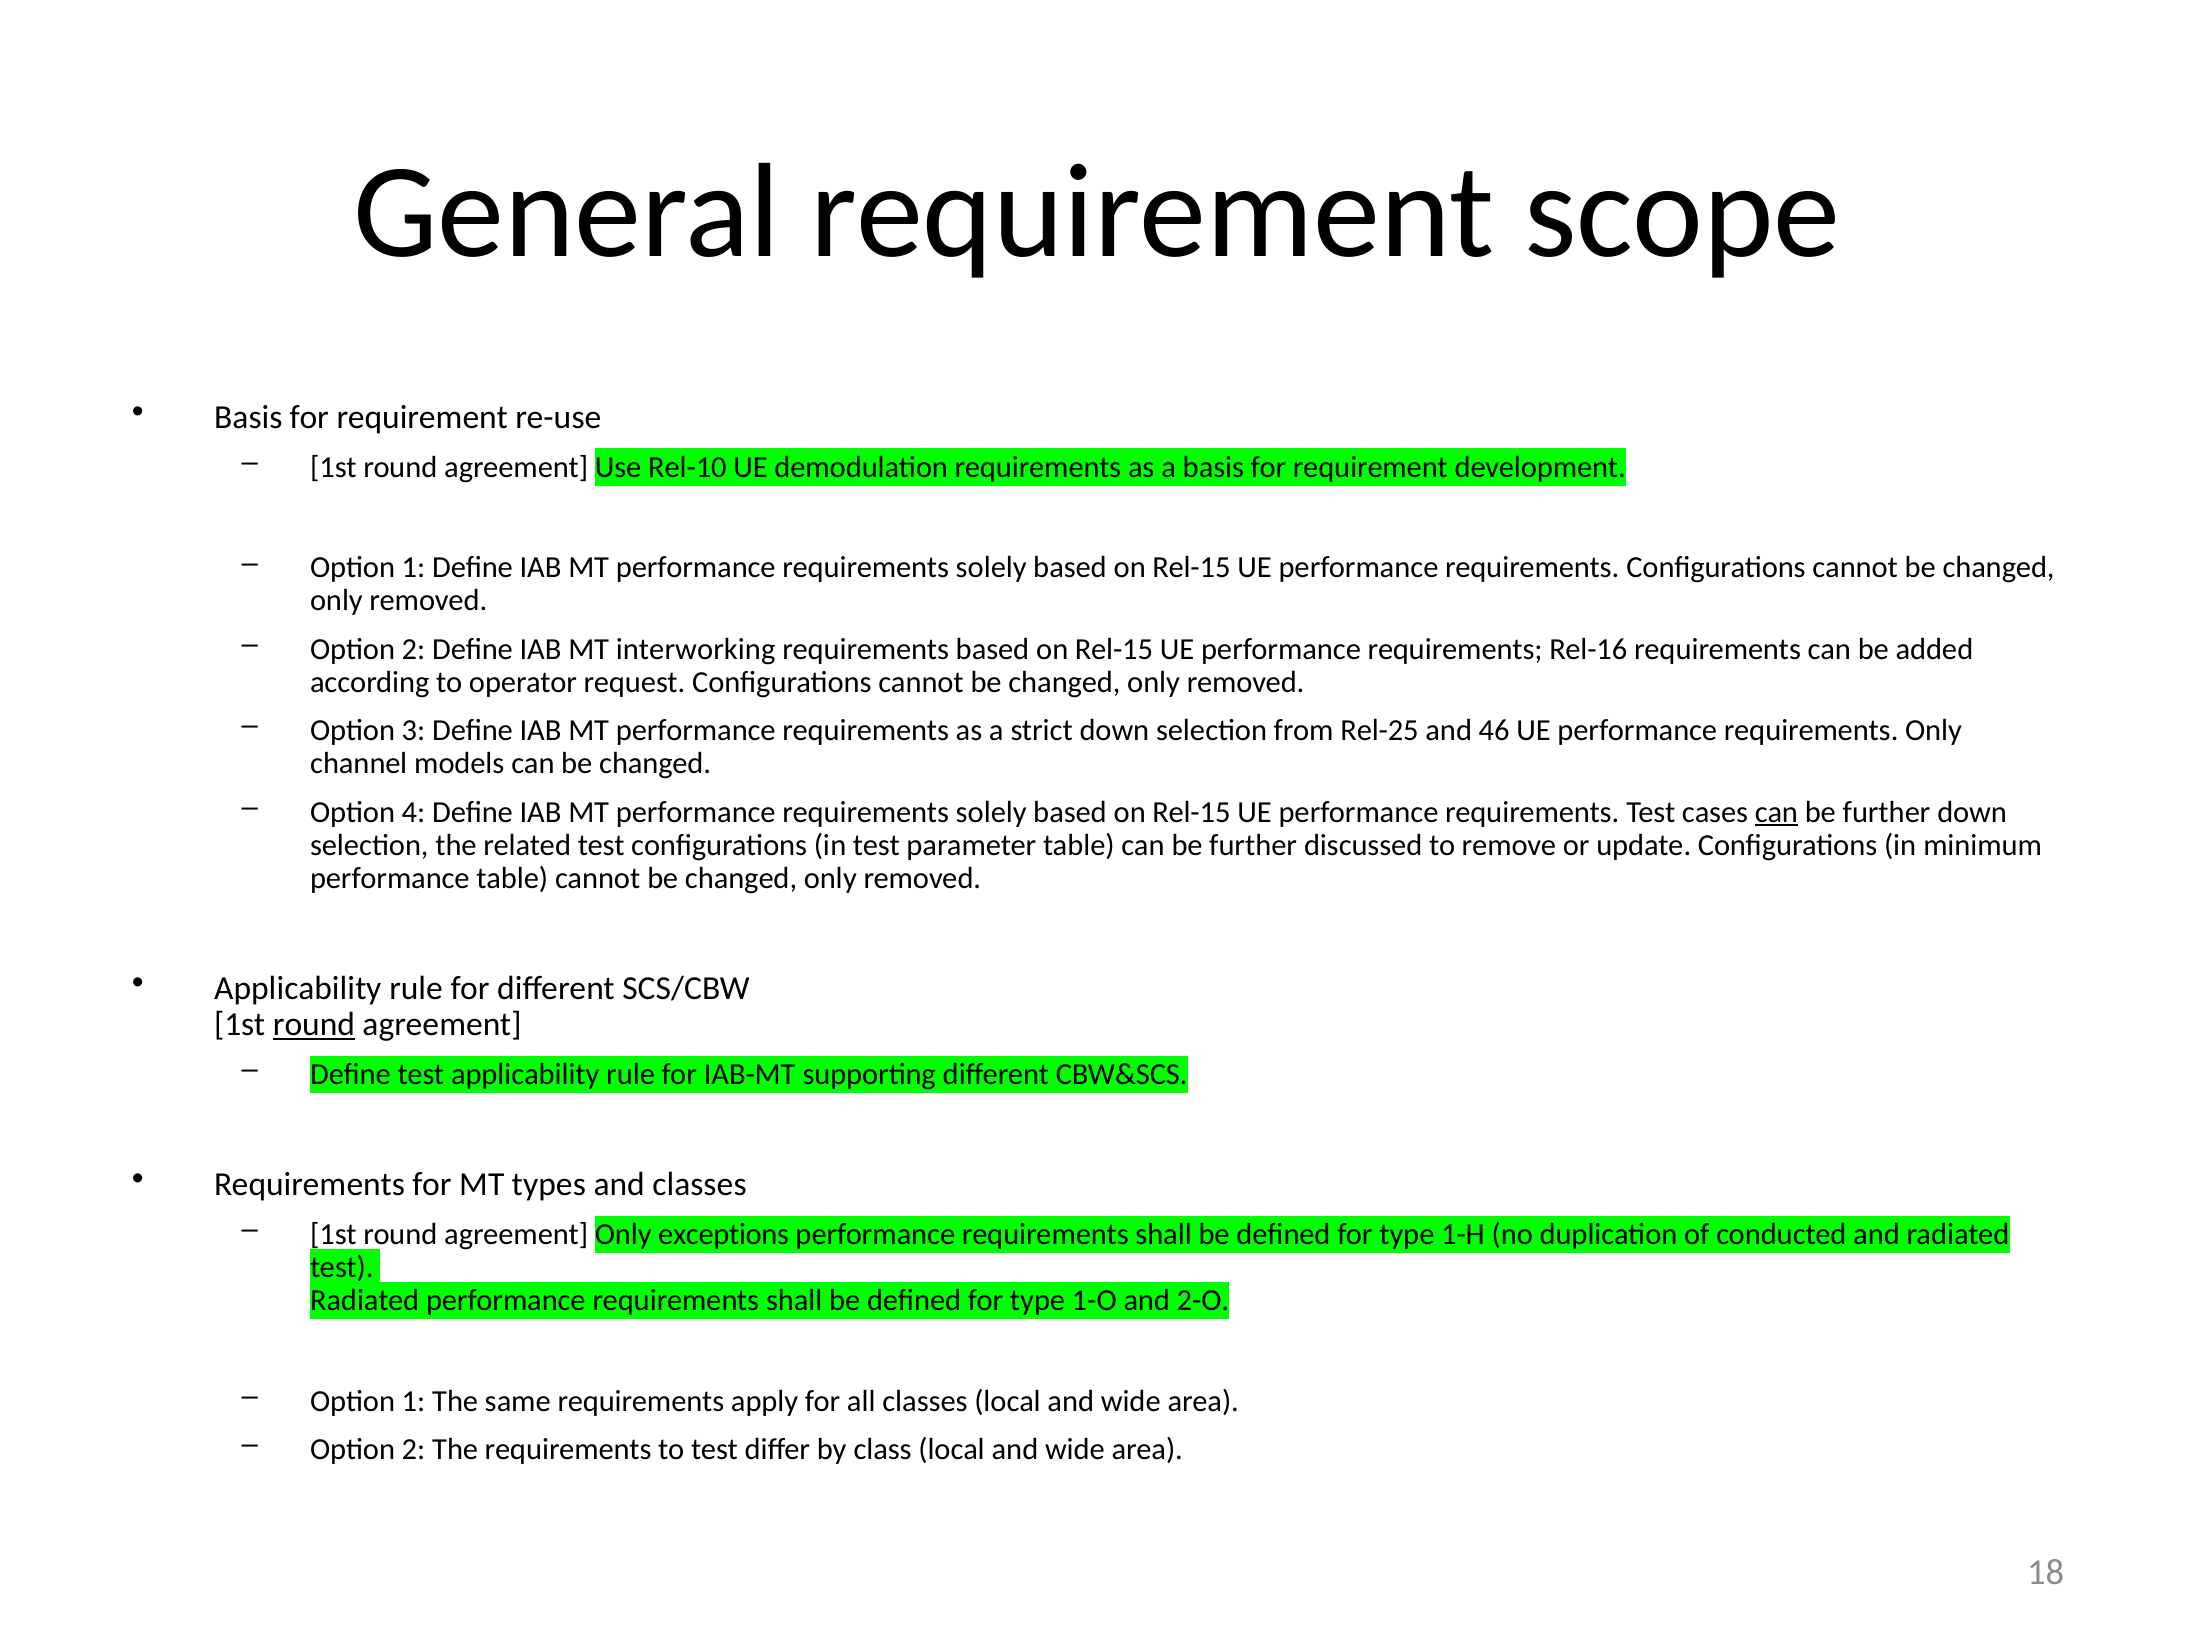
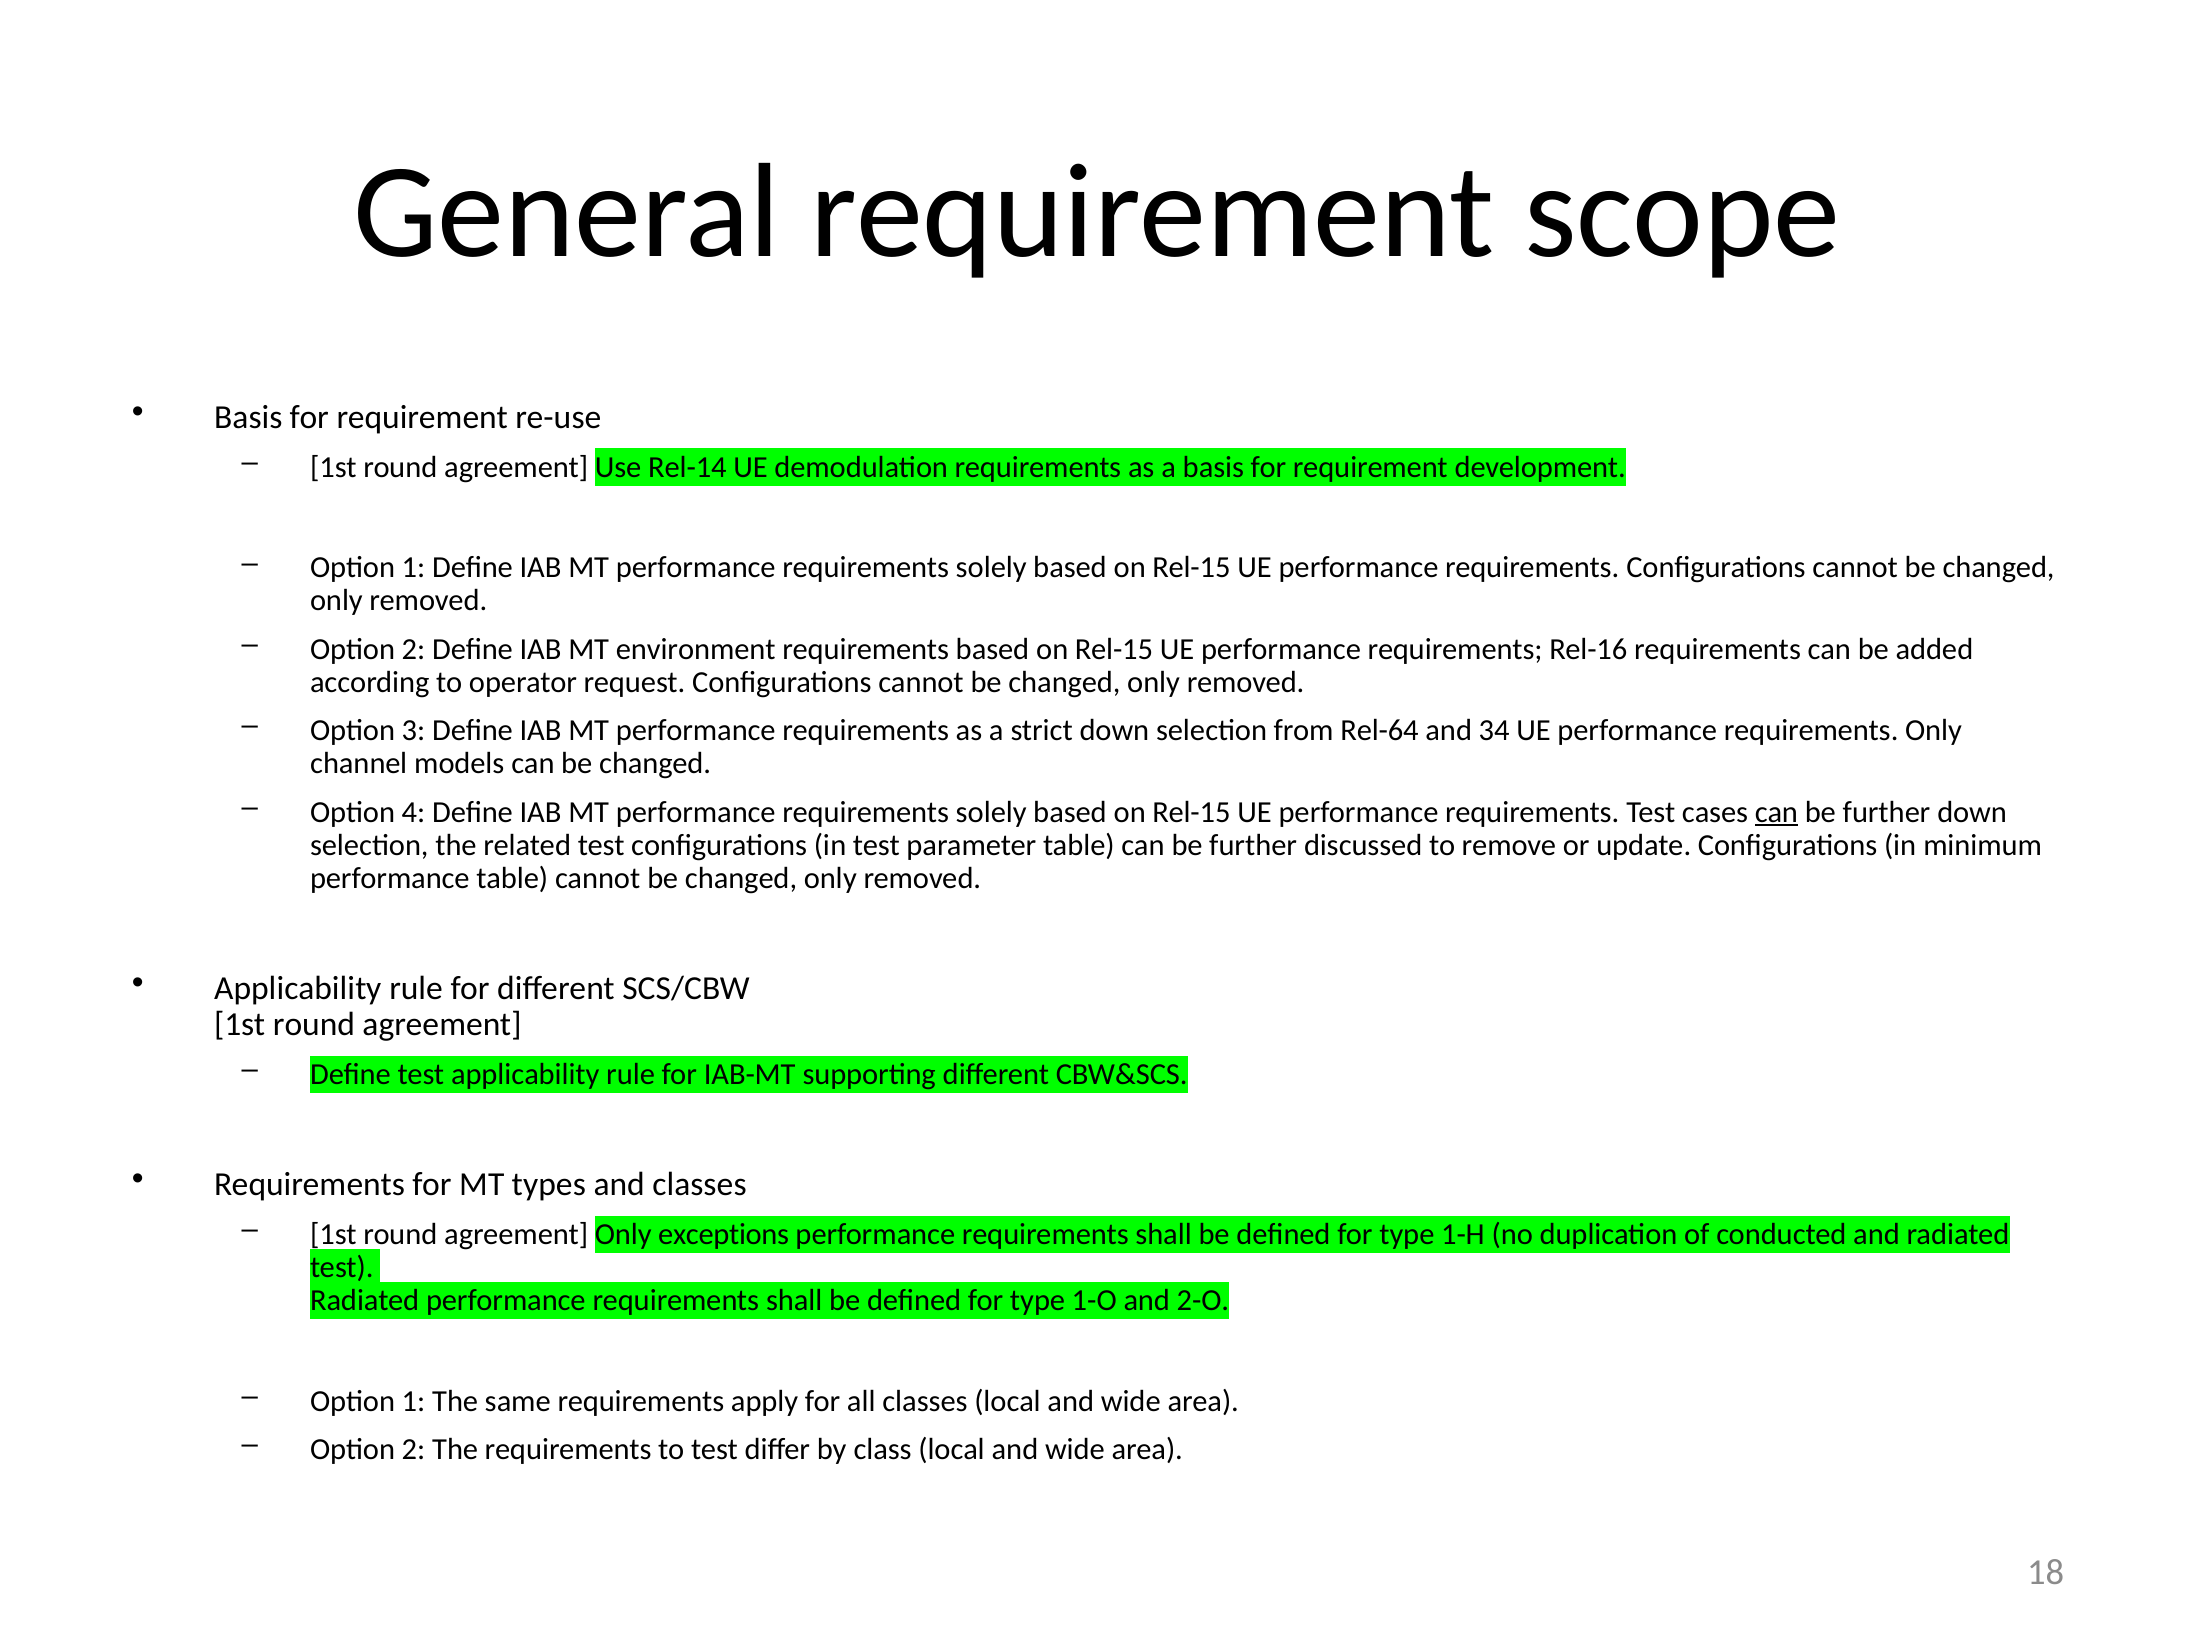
Rel-10: Rel-10 -> Rel-14 (687, 467)
interworking: interworking -> environment (696, 649)
Rel-25: Rel-25 -> Rel-64 (1379, 731)
46: 46 -> 34 (1494, 731)
round underline: present -> none (314, 1025)
